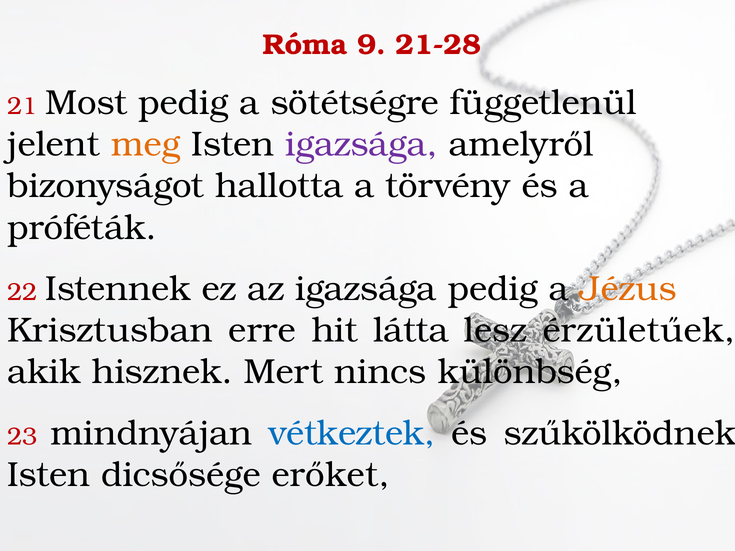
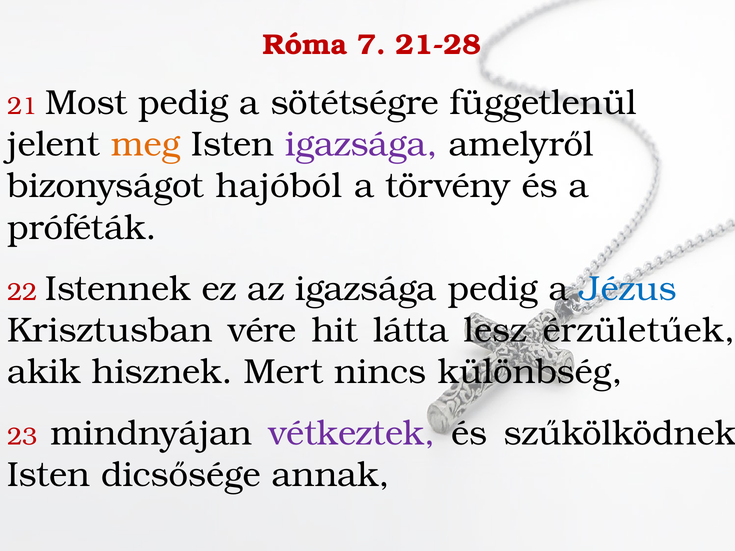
9: 9 -> 7 (371, 45)
hallotta: hallotta -> hajóból (279, 186)
Jézus colour: orange -> blue (628, 289)
erre: erre -> vére (262, 331)
vétkeztek colour: blue -> purple (352, 433)
erőket: erőket -> annak (331, 475)
